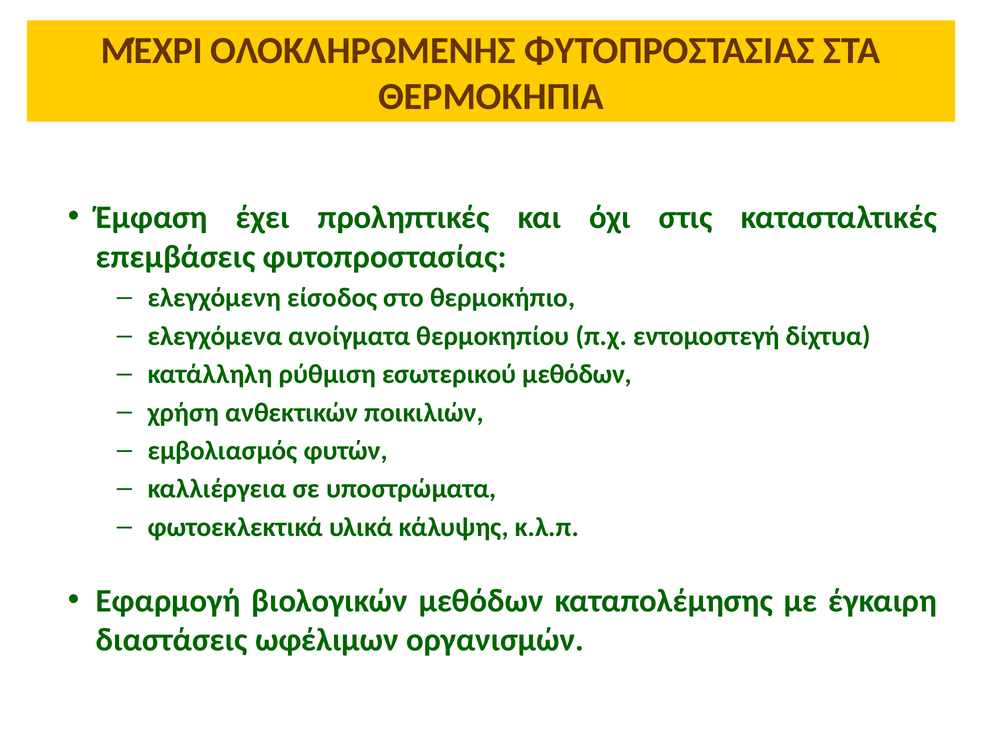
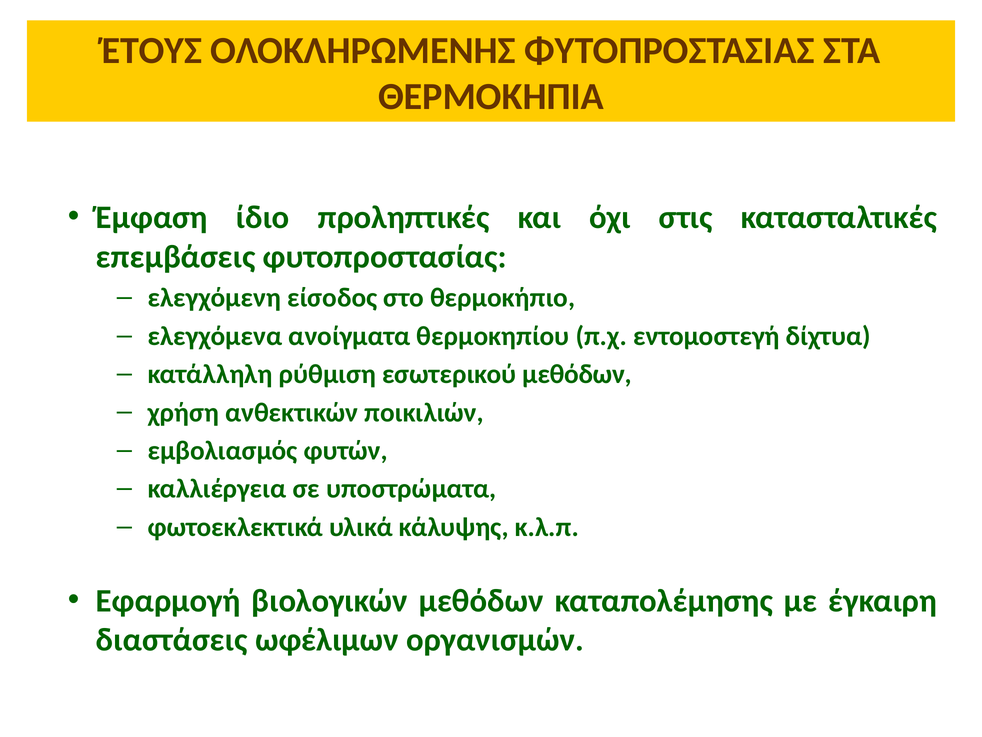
ΜΈΧΡΙ: ΜΈΧΡΙ -> ΈΤΟΥΣ (152, 51)
έχει: έχει -> ίδιο (263, 217)
